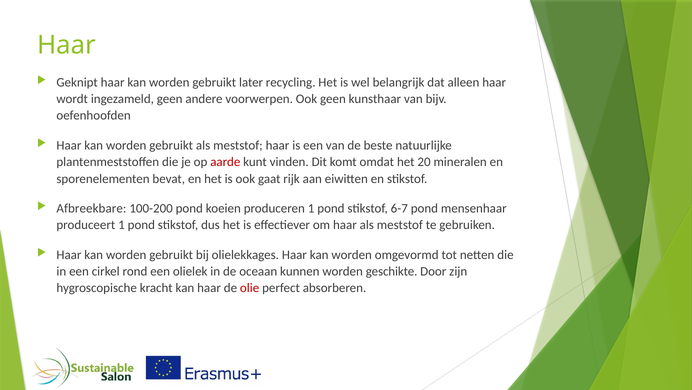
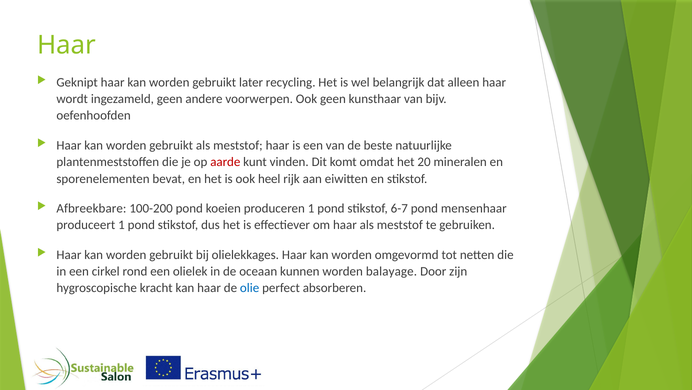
gaat: gaat -> heel (269, 178)
geschikte: geschikte -> balayage (391, 271)
olie colour: red -> blue (250, 288)
